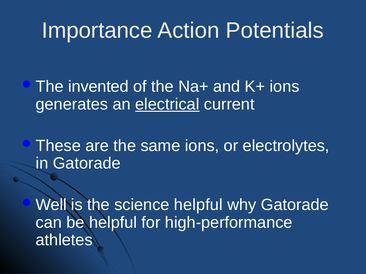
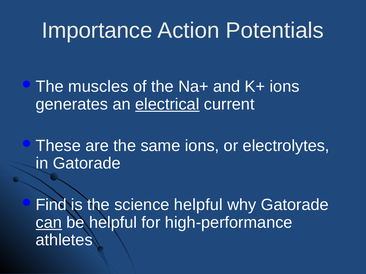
invented: invented -> muscles (98, 87)
Well: Well -> Find (51, 205)
can underline: none -> present (49, 223)
